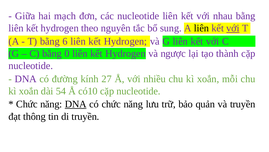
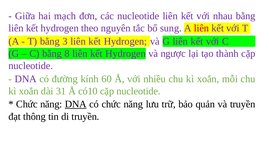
liên colour: black -> red (201, 28)
với underline: present -> none (233, 28)
6: 6 -> 3 (65, 41)
0: 0 -> 8 (67, 53)
27: 27 -> 60 (107, 79)
54: 54 -> 31 (61, 91)
